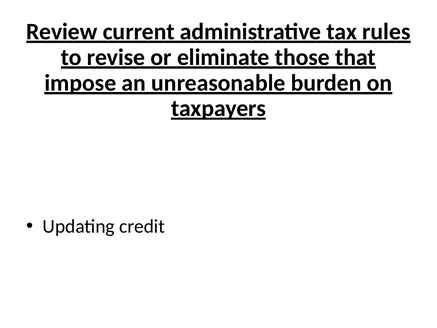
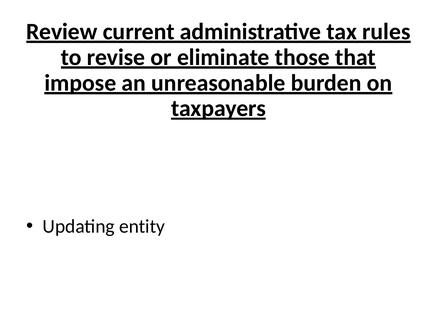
credit: credit -> entity (142, 226)
